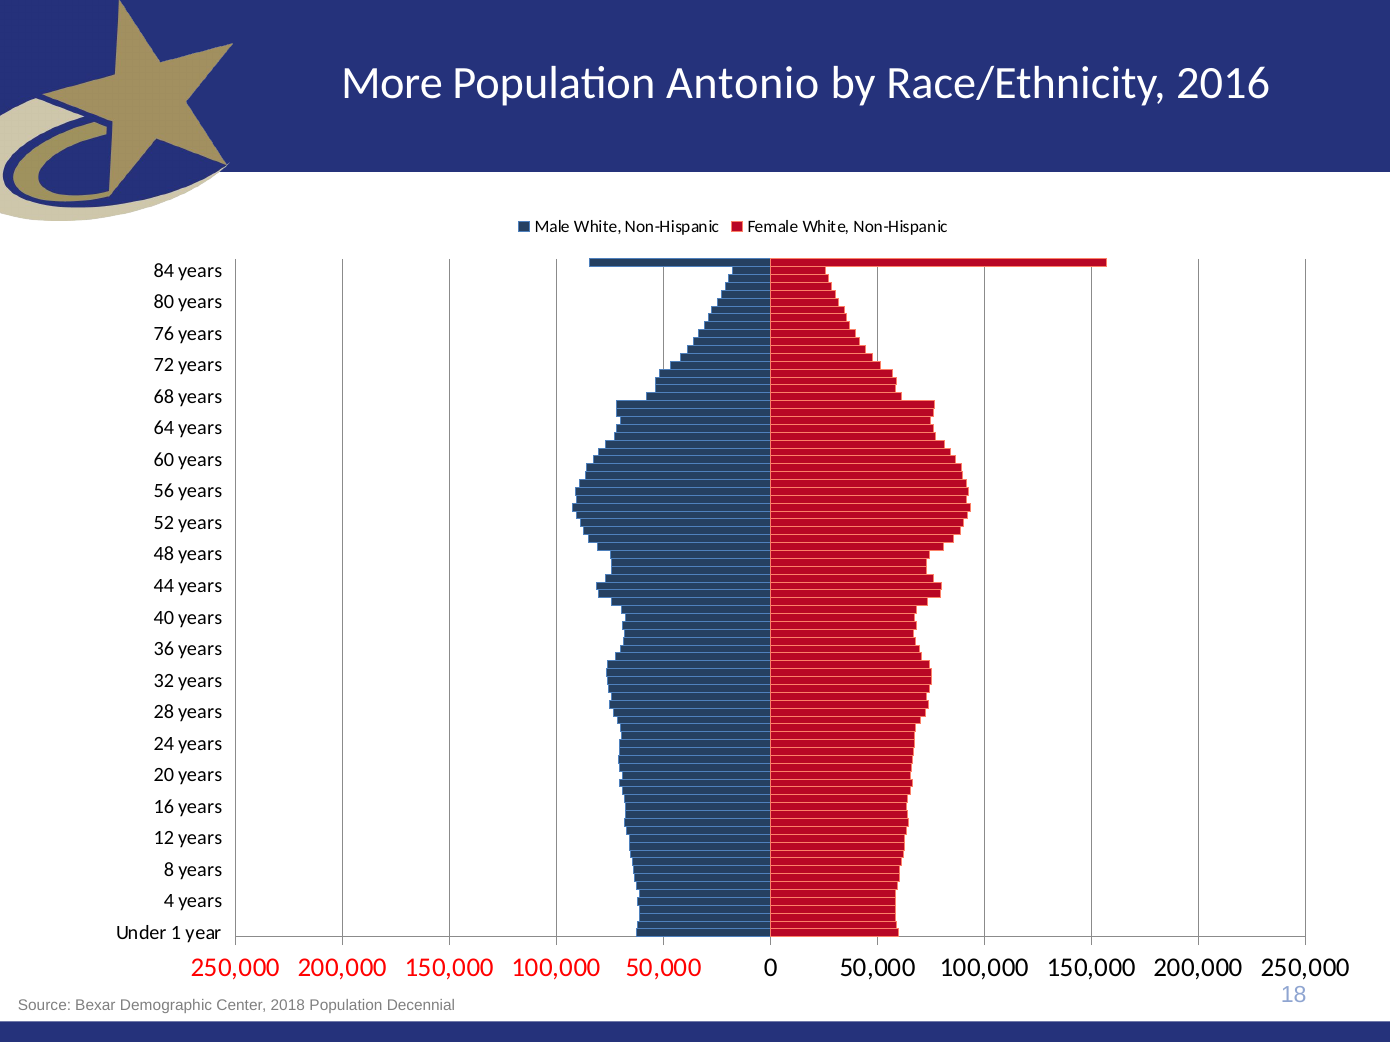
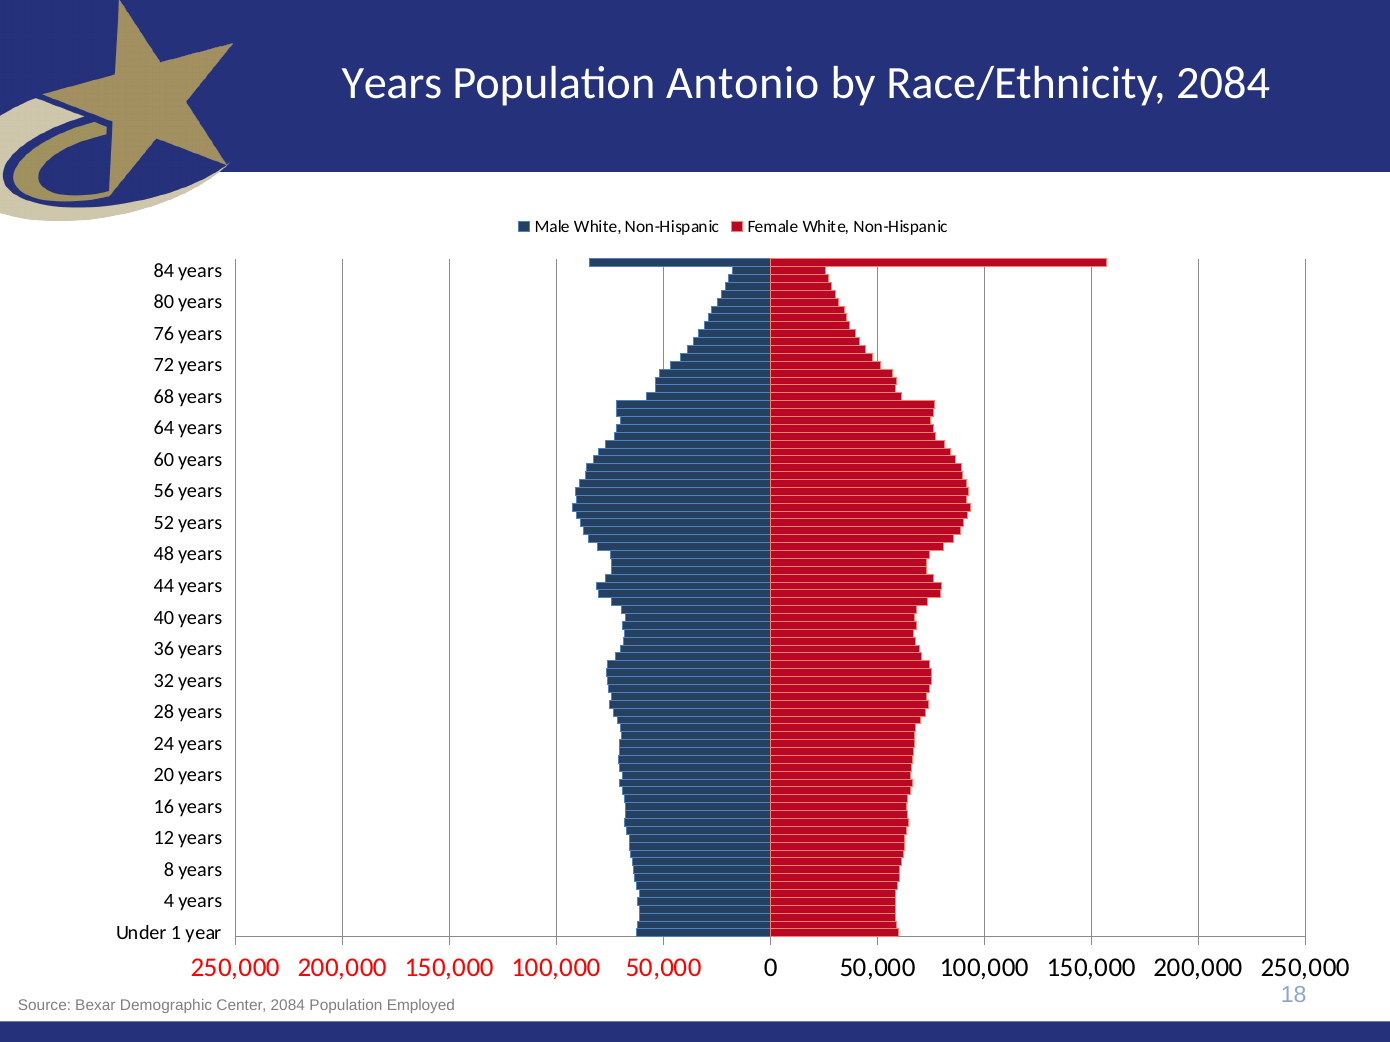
More: More -> Years (392, 83)
Race/Ethnicity 2016: 2016 -> 2084 (1223, 83)
Center 2018: 2018 -> 2084 (288, 1006)
Decennial: Decennial -> Employed (421, 1006)
